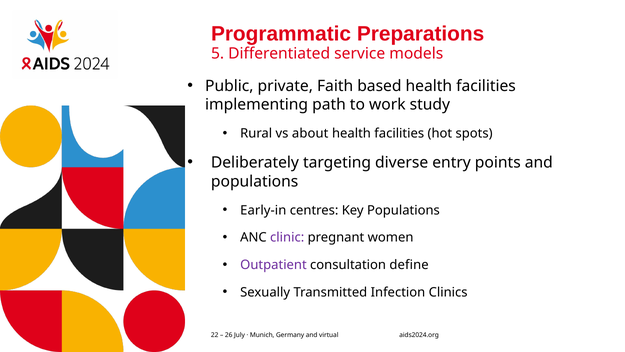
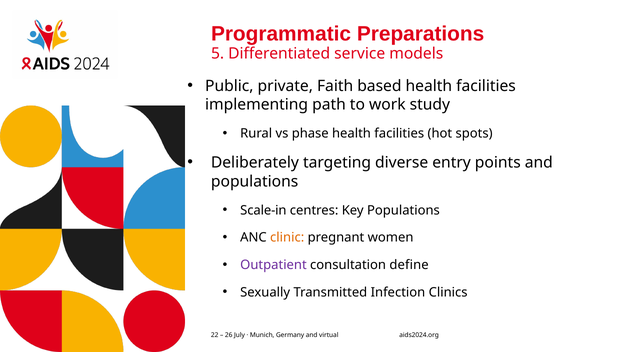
about: about -> phase (310, 133)
Early-in: Early-in -> Scale-in (263, 210)
clinic colour: purple -> orange (287, 237)
